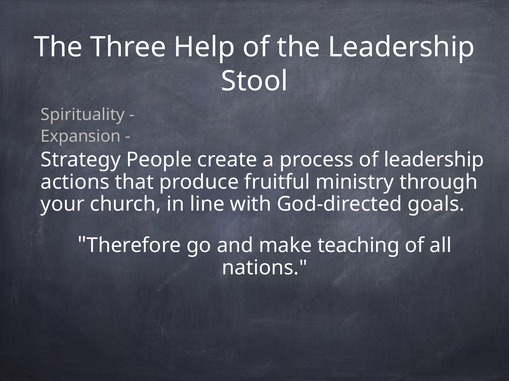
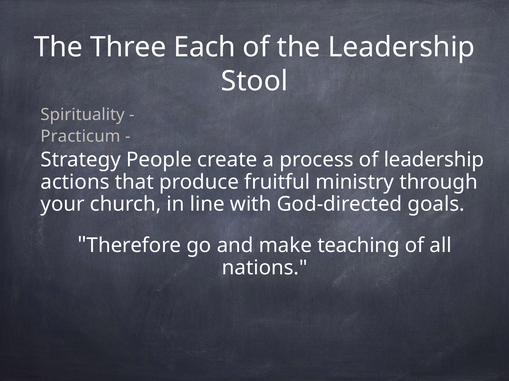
Help: Help -> Each (205, 47)
Expansion: Expansion -> Practicum (81, 137)
